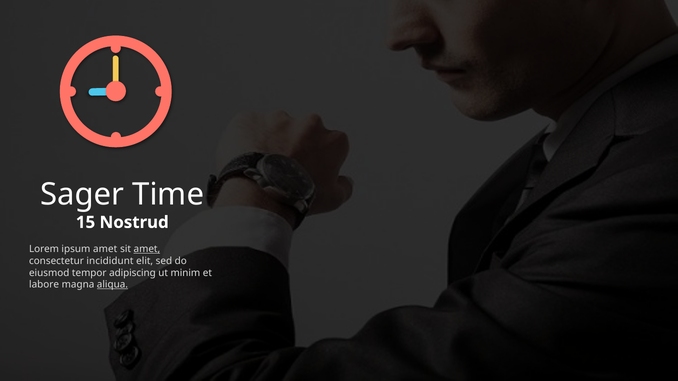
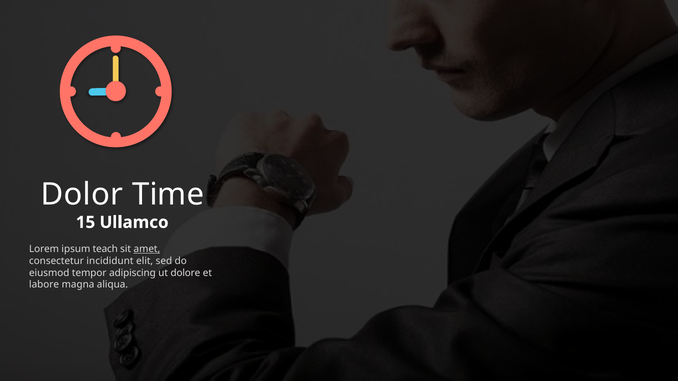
Sager: Sager -> Dolor (82, 195)
Nostrud: Nostrud -> Ullamco (134, 223)
ipsum amet: amet -> teach (105, 249)
minim: minim -> dolore (185, 273)
aliqua underline: present -> none (112, 285)
